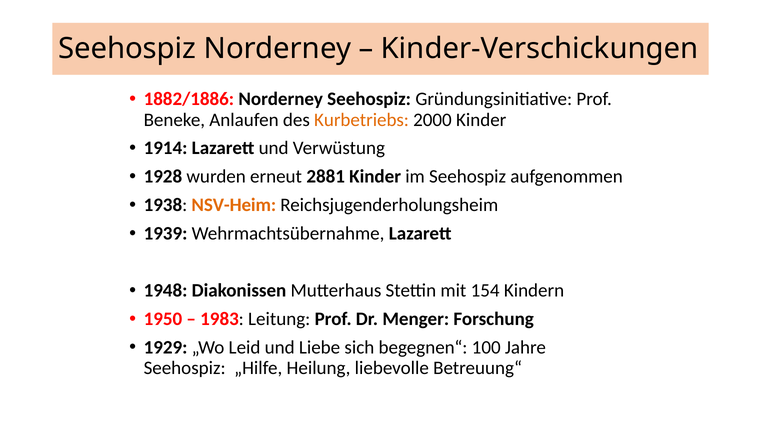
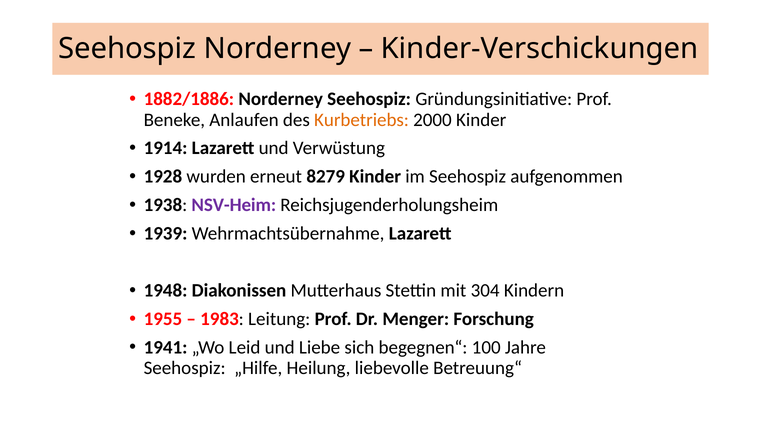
2881: 2881 -> 8279 (326, 177)
NSV-Heim colour: orange -> purple (234, 205)
154: 154 -> 304 (485, 291)
1950: 1950 -> 1955 (163, 319)
1929: 1929 -> 1941 (166, 348)
